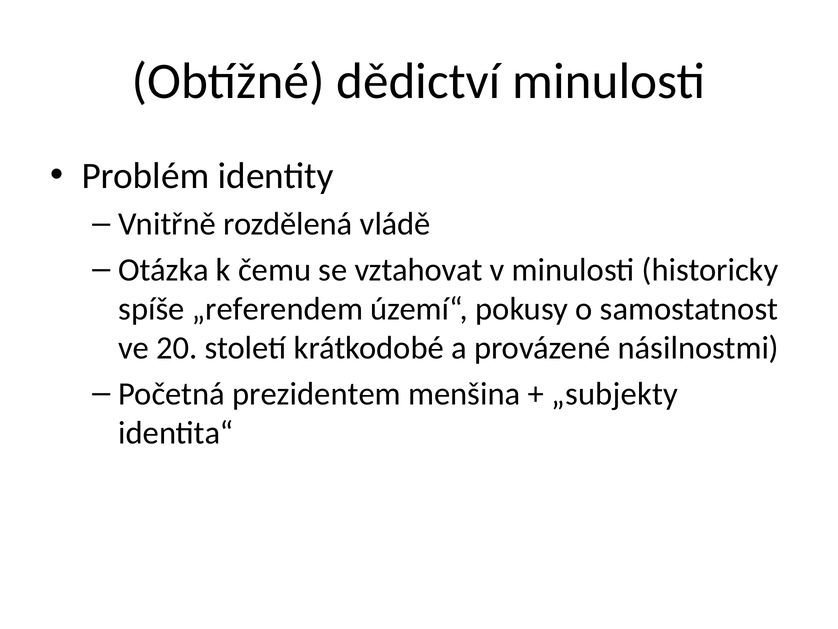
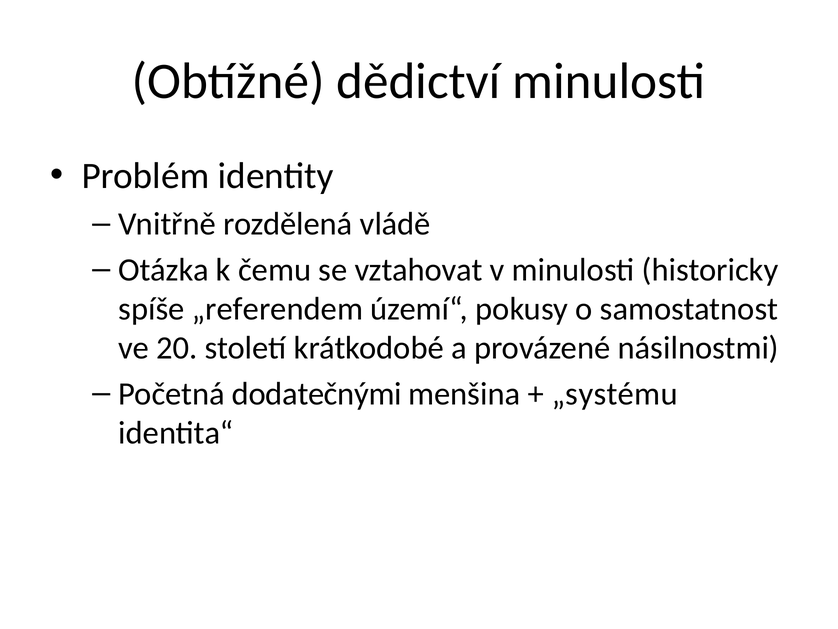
prezidentem: prezidentem -> dodatečnými (317, 393)
„subjekty: „subjekty -> „systému (615, 393)
